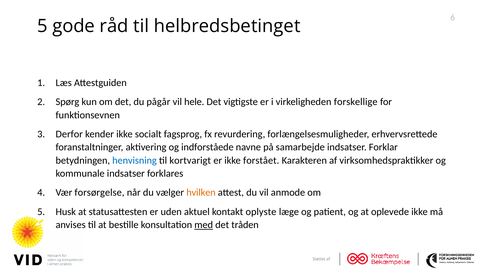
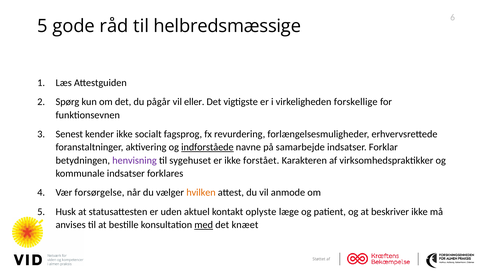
helbredsbetinget: helbredsbetinget -> helbredsmæssige (227, 26)
hele: hele -> eller (194, 102)
Derfor: Derfor -> Senest (69, 134)
indforståede underline: none -> present (207, 147)
henvisning colour: blue -> purple (135, 160)
kortvarigt: kortvarigt -> sygehuset (190, 160)
oplevede: oplevede -> beskriver (390, 212)
tråden: tråden -> knæet (245, 225)
